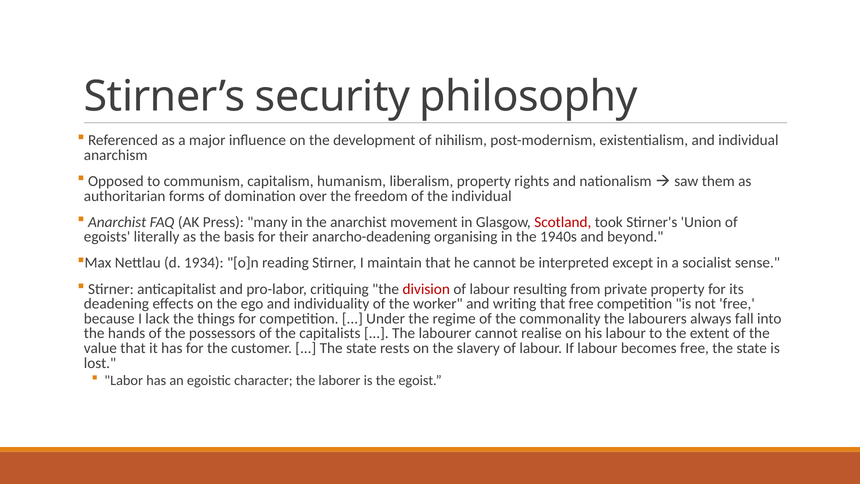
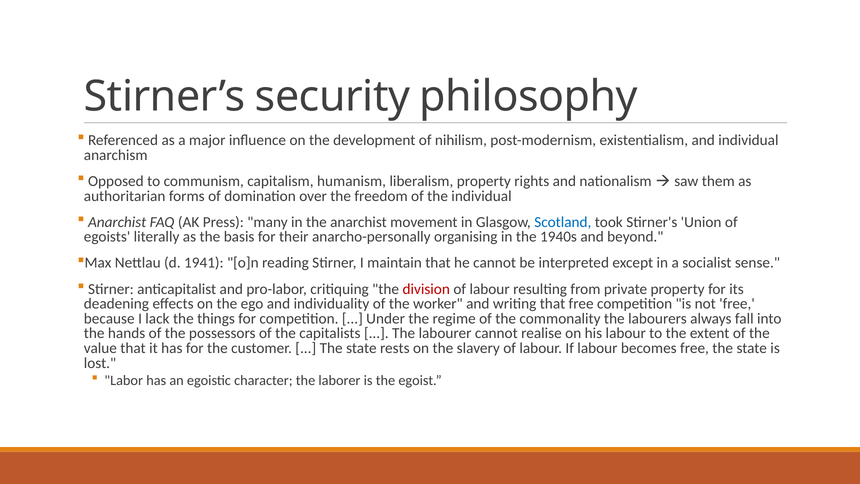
Scotland colour: red -> blue (563, 222)
anarcho-deadening: anarcho-deadening -> anarcho-personally (371, 237)
1934: 1934 -> 1941 (204, 263)
